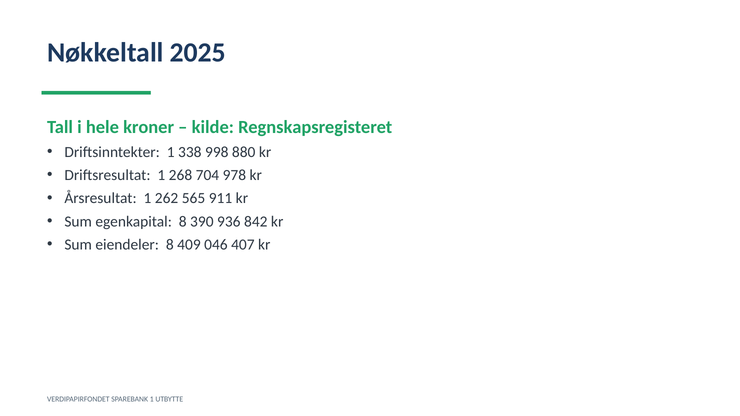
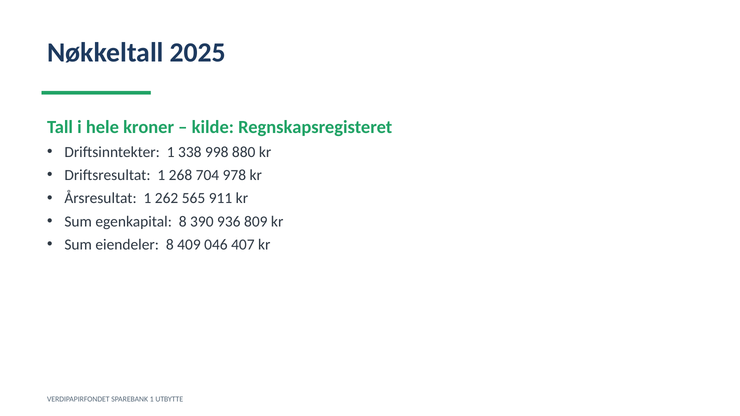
842: 842 -> 809 (256, 222)
